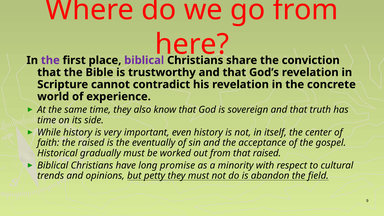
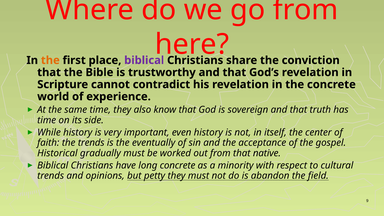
the colour: purple -> orange (50, 60)
the raised: raised -> trends (91, 143)
that raised: raised -> native (267, 153)
long promise: promise -> concrete (178, 165)
